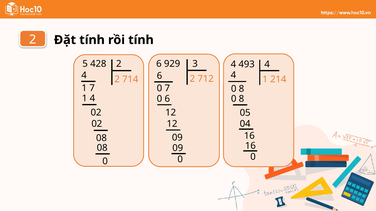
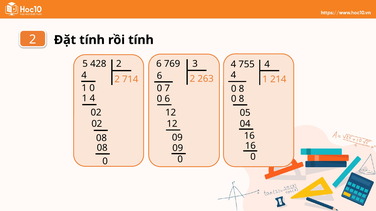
929: 929 -> 769 (172, 64)
493: 493 -> 755 (247, 64)
712: 712 -> 263 (206, 79)
1 7: 7 -> 0 (92, 88)
